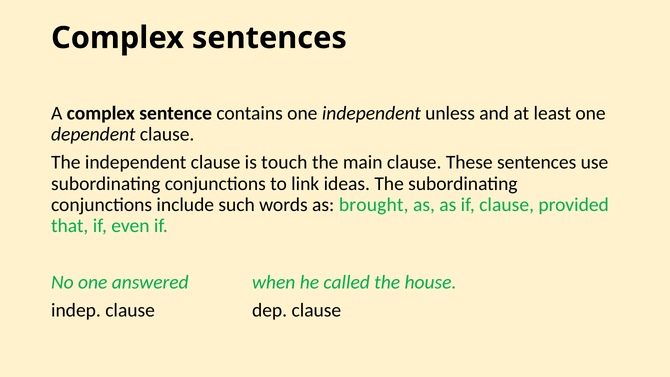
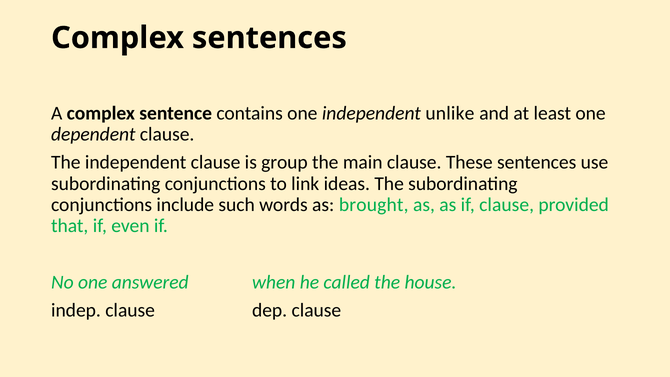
unless: unless -> unlike (450, 113)
touch: touch -> group (284, 162)
